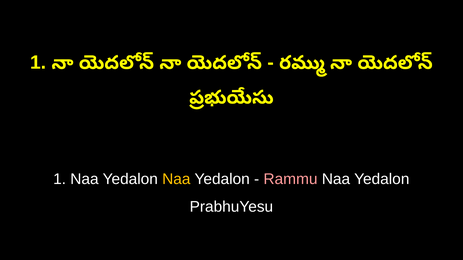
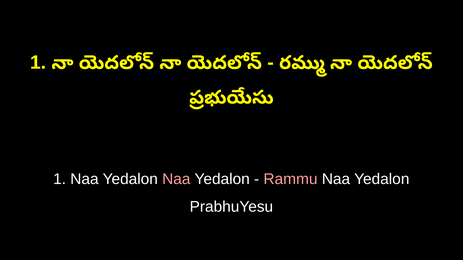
Naa colour: yellow -> pink (176, 179)
